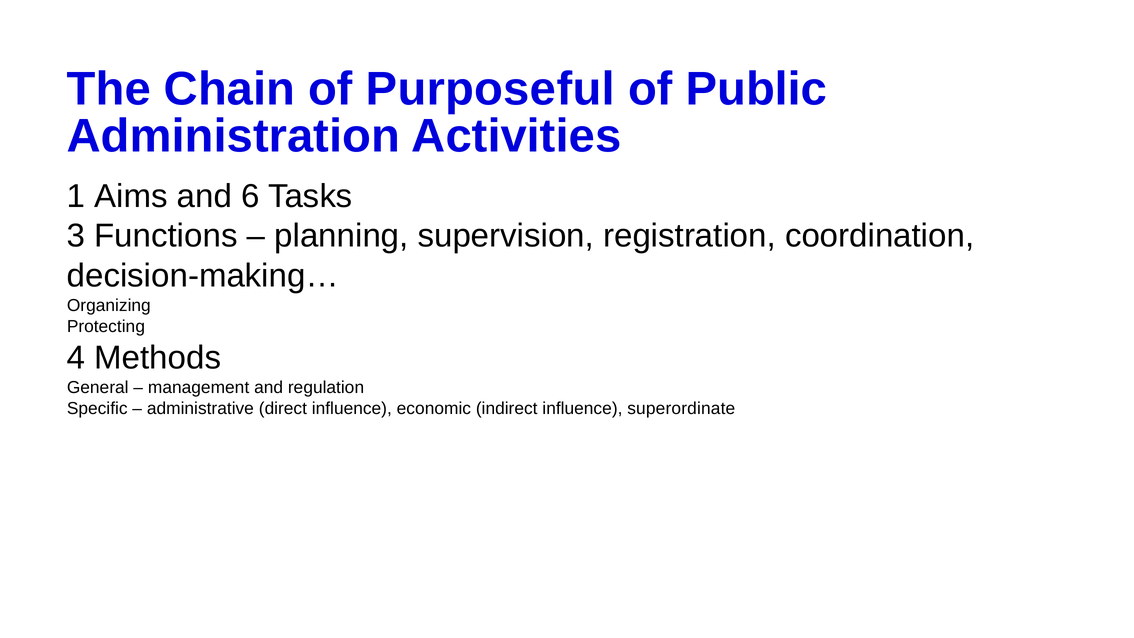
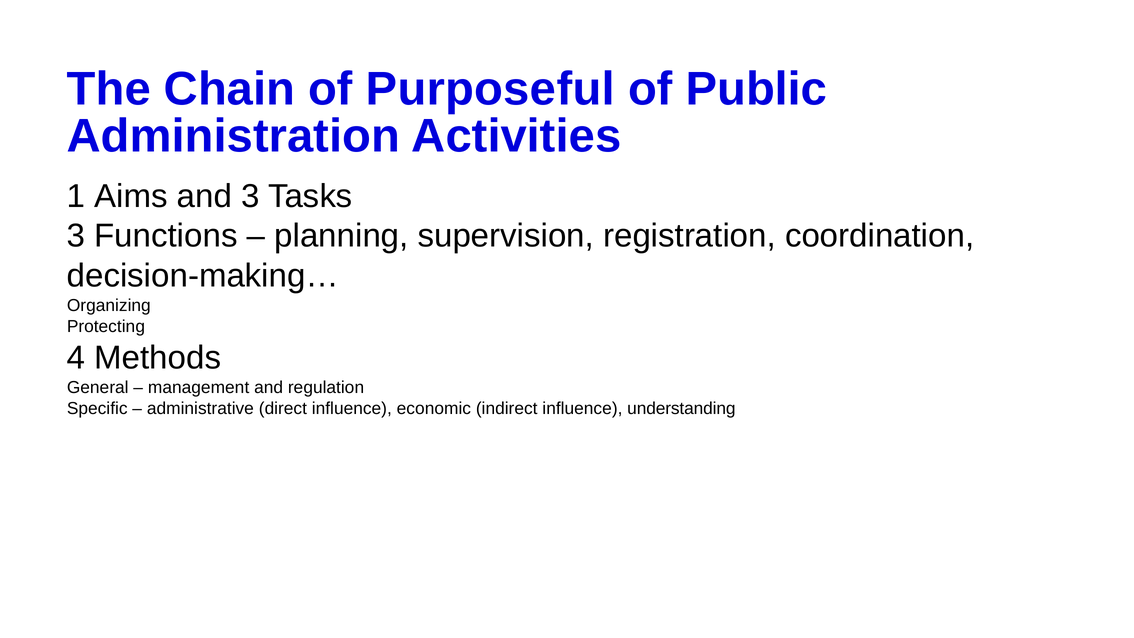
and 6: 6 -> 3 (250, 196)
superordinate: superordinate -> understanding (681, 409)
